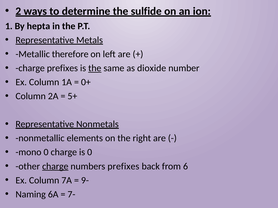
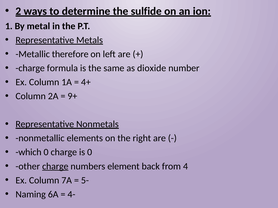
hepta: hepta -> metal (38, 26)
charge prefixes: prefixes -> formula (62, 68)
the underline: present -> none (95, 68)
0+: 0+ -> 4+ (86, 82)
5+: 5+ -> 9+ (72, 96)
mono: mono -> which (28, 153)
numbers prefixes: prefixes -> element (123, 167)
6: 6 -> 4 (186, 167)
9-: 9- -> 5- (85, 181)
7-: 7- -> 4- (71, 195)
